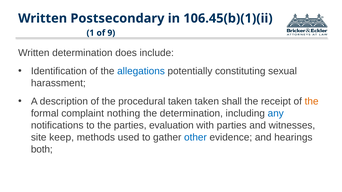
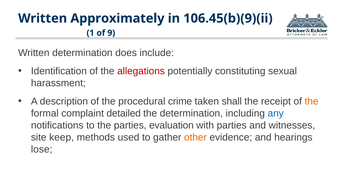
Postsecondary: Postsecondary -> Approximately (117, 18)
106.45(b)(1)(ii: 106.45(b)(1)(ii -> 106.45(b)(9)(ii (228, 18)
allegations colour: blue -> red (141, 71)
procedural taken: taken -> crime (180, 102)
nothing: nothing -> detailed (124, 114)
other colour: blue -> orange (195, 138)
both: both -> lose (42, 150)
